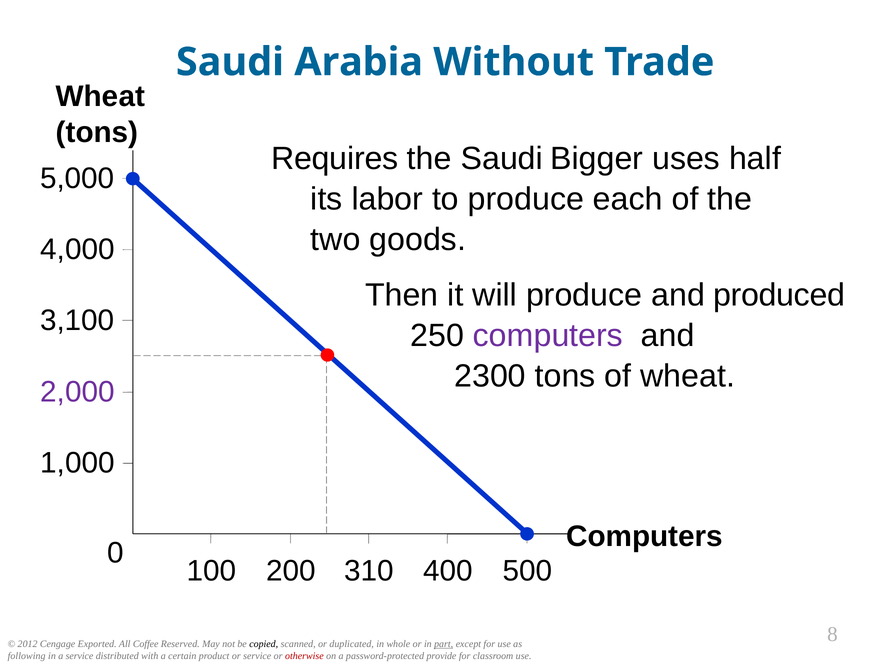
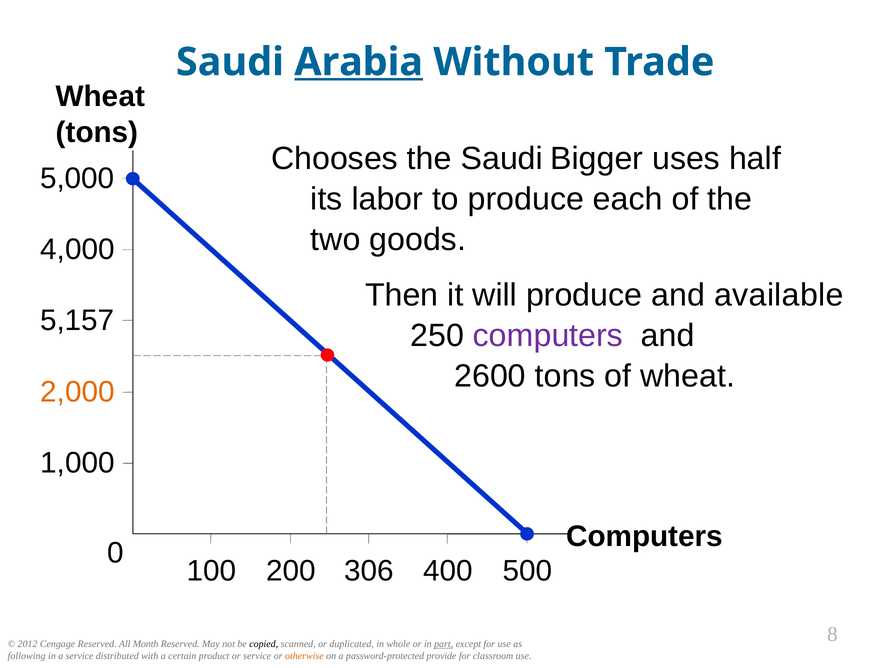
Arabia underline: none -> present (359, 62)
Requires: Requires -> Chooses (335, 159)
produced: produced -> available (779, 295)
3,100: 3,100 -> 5,157 (77, 320)
2300: 2300 -> 2600 (490, 376)
2,000 colour: purple -> orange (78, 392)
310: 310 -> 306 (369, 571)
Cengage Exported: Exported -> Reserved (97, 644)
Coffee: Coffee -> Month (146, 644)
otherwise colour: red -> orange (304, 656)
